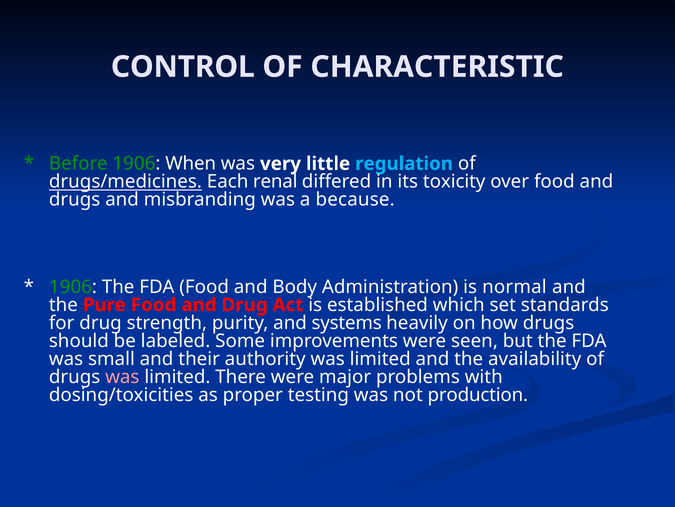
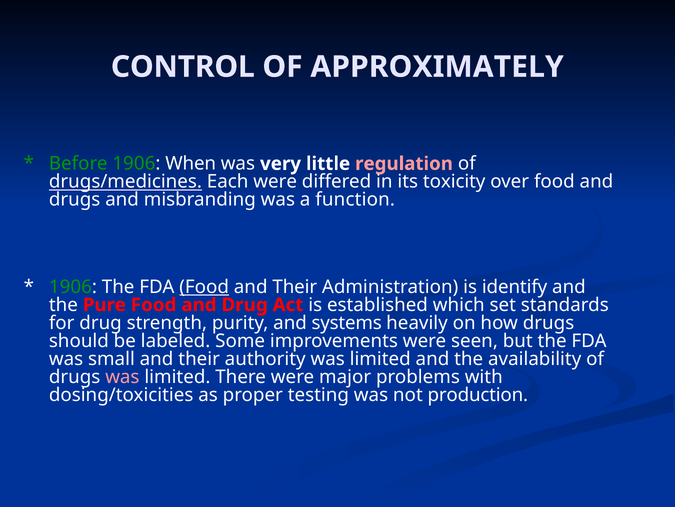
CHARACTERISTIC: CHARACTERISTIC -> APPROXIMATELY (437, 67)
regulation colour: light blue -> pink (404, 163)
Each renal: renal -> were (275, 181)
because: because -> function (355, 199)
Food underline: none -> present (204, 286)
Body: Body -> Their (295, 286)
normal: normal -> identify (515, 286)
